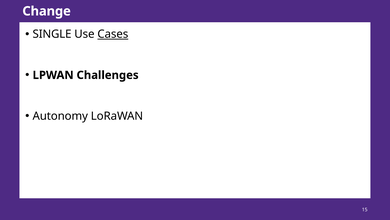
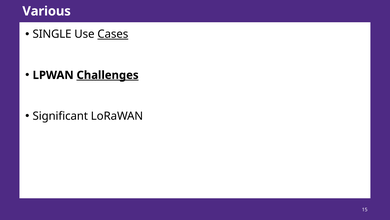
Change: Change -> Various (47, 11)
Challenges underline: none -> present (108, 75)
Autonomy: Autonomy -> Significant (60, 116)
